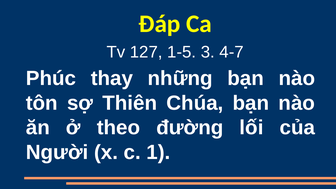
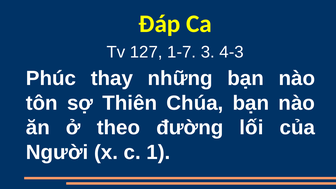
1-5: 1-5 -> 1-7 (182, 52)
4-7: 4-7 -> 4-3 (232, 52)
